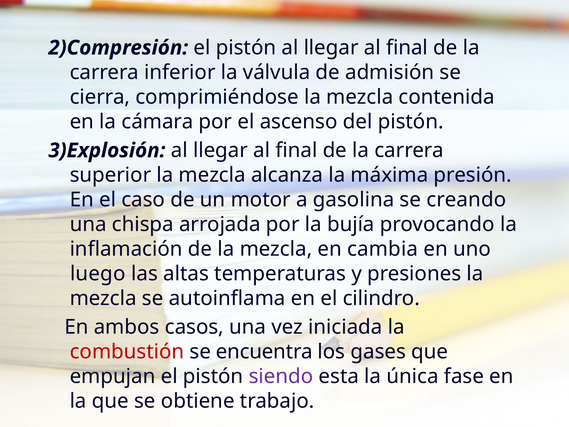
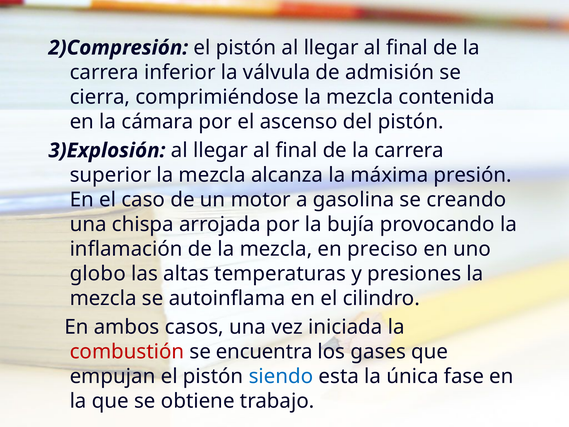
cambia: cambia -> preciso (383, 249)
luego: luego -> globo (98, 274)
siendo colour: purple -> blue (281, 376)
